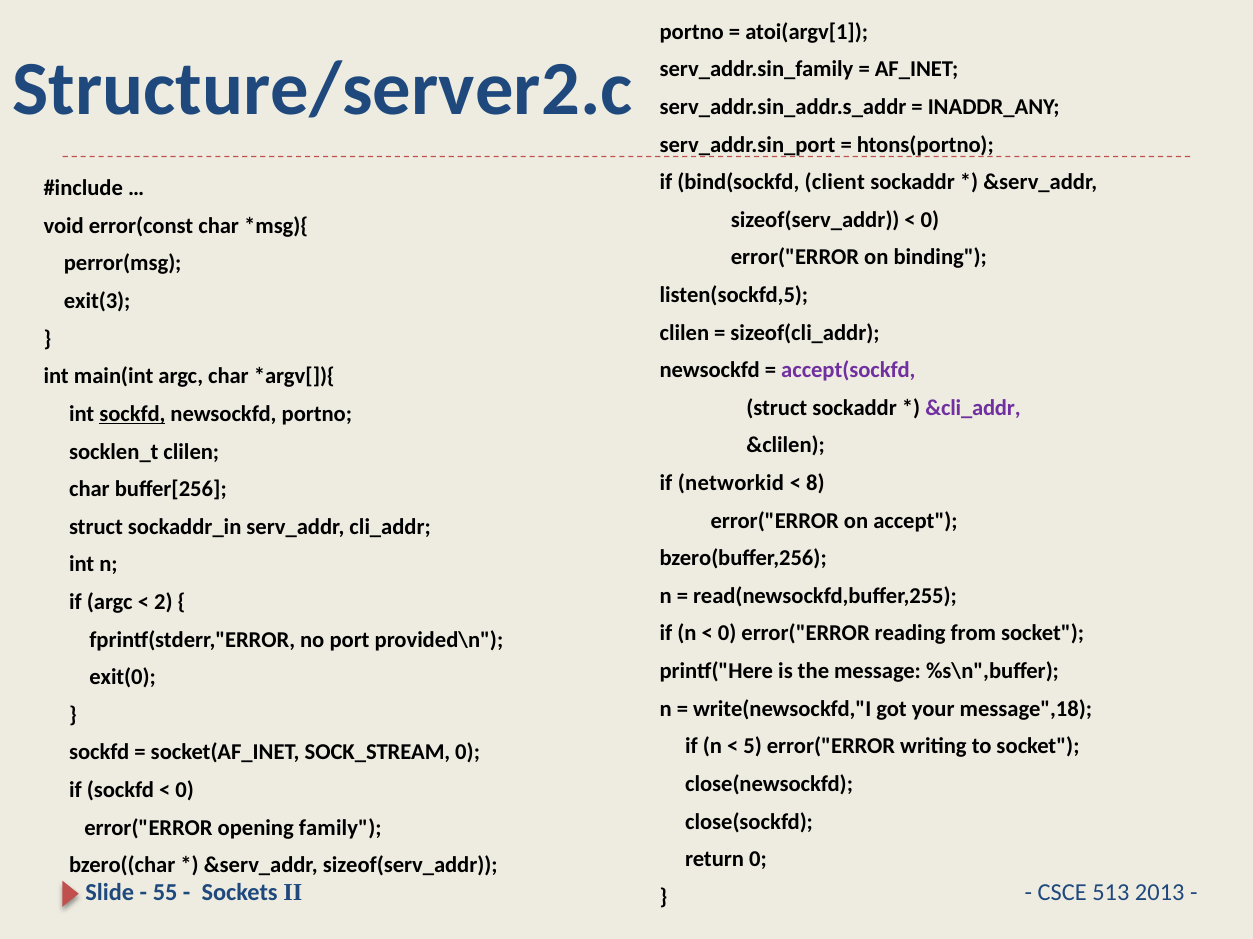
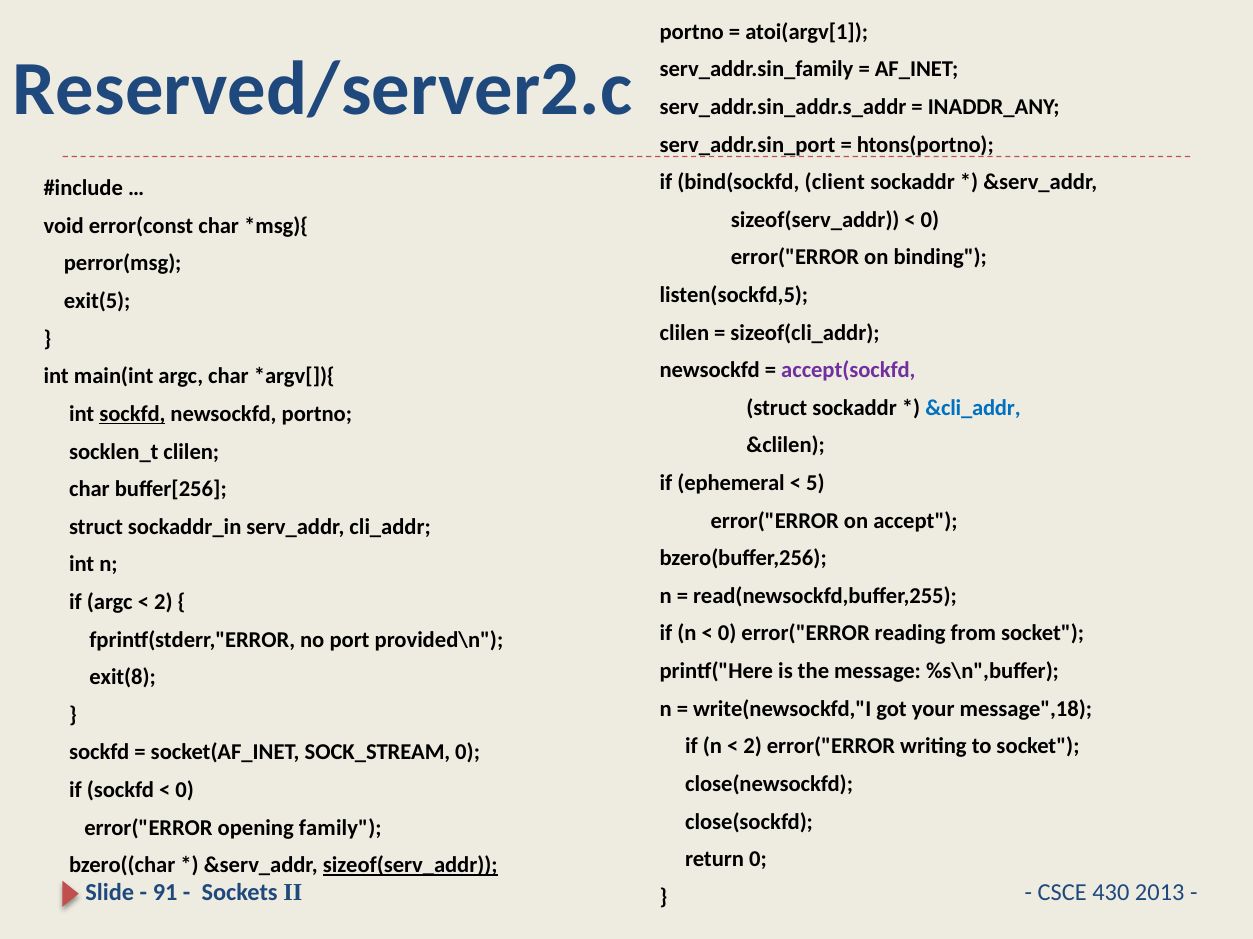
Structure/server2.c: Structure/server2.c -> Reserved/server2.c (322, 89)
exit(3: exit(3 -> exit(5 (97, 301)
&cli_addr colour: purple -> blue (973, 408)
networkid: networkid -> ephemeral (731, 483)
8: 8 -> 5 (815, 483)
exit(0: exit(0 -> exit(8 (123, 678)
5: 5 -> 2 (753, 747)
sizeof(serv_addr underline: none -> present (410, 866)
55: 55 -> 91 (165, 894)
513: 513 -> 430 (1111, 894)
